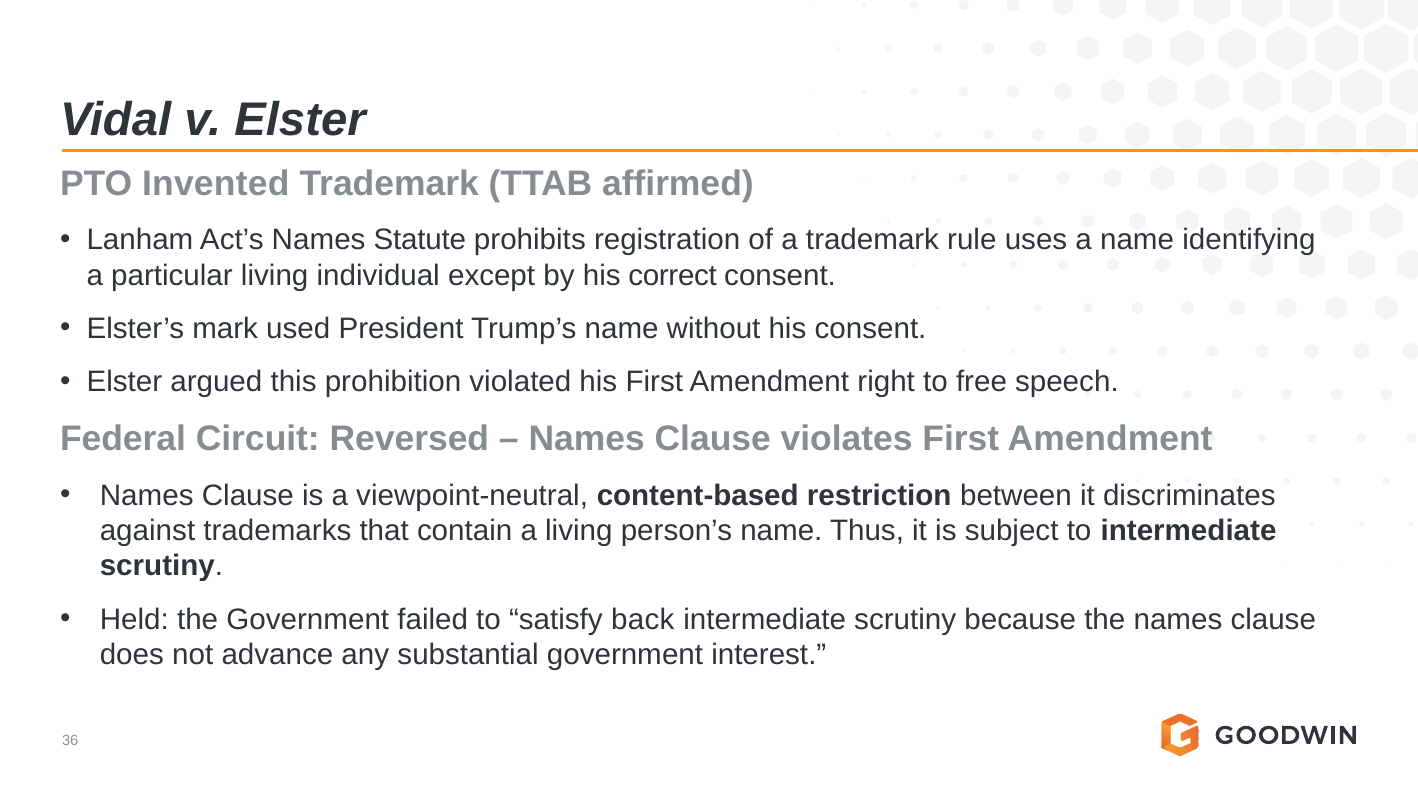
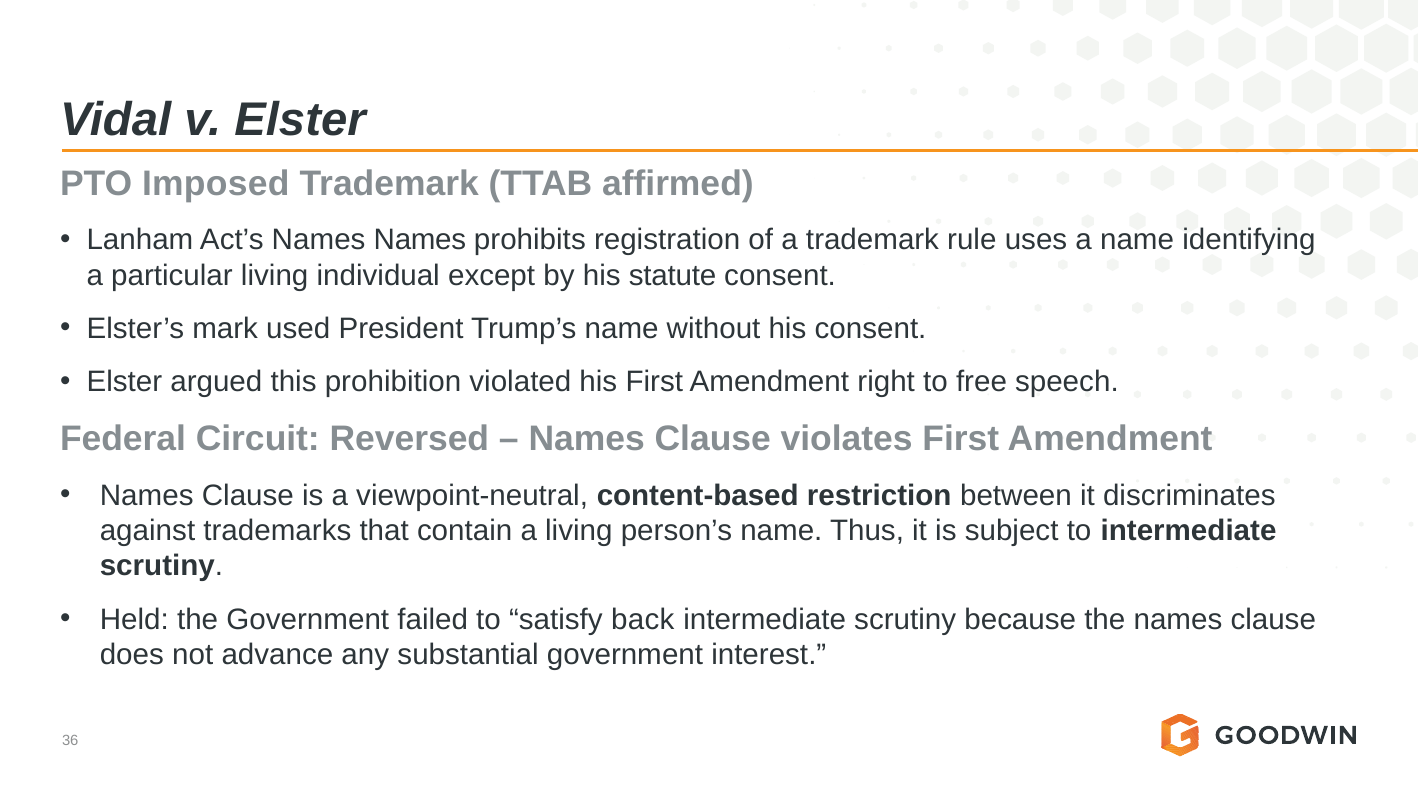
Invented: Invented -> Imposed (216, 184)
Names Statute: Statute -> Names (420, 240)
correct: correct -> statute (673, 276)
